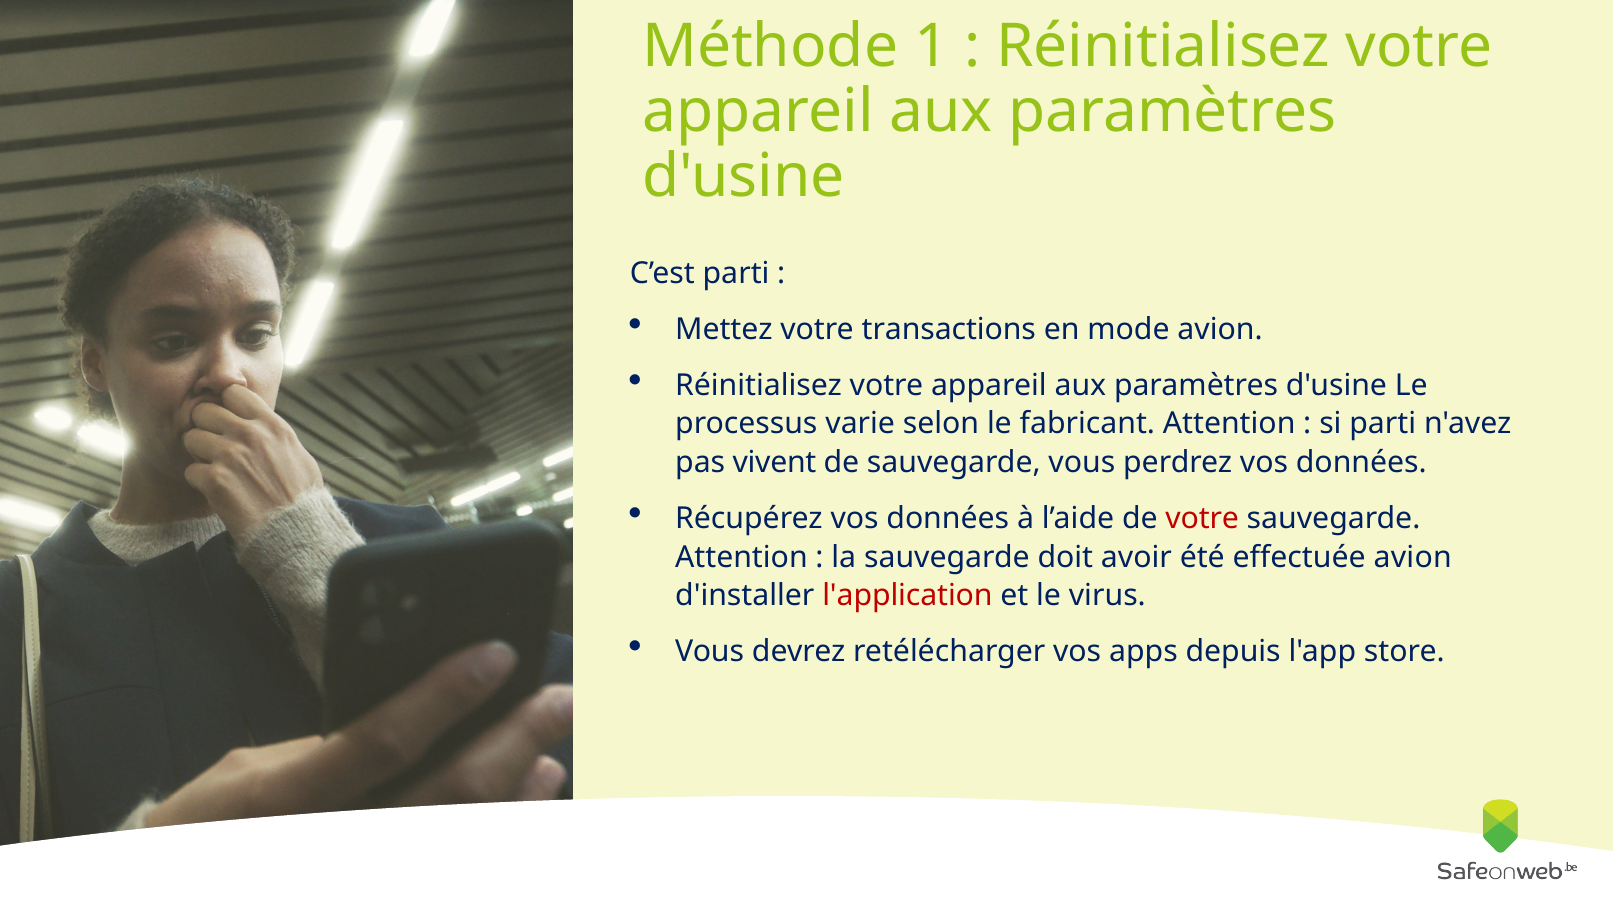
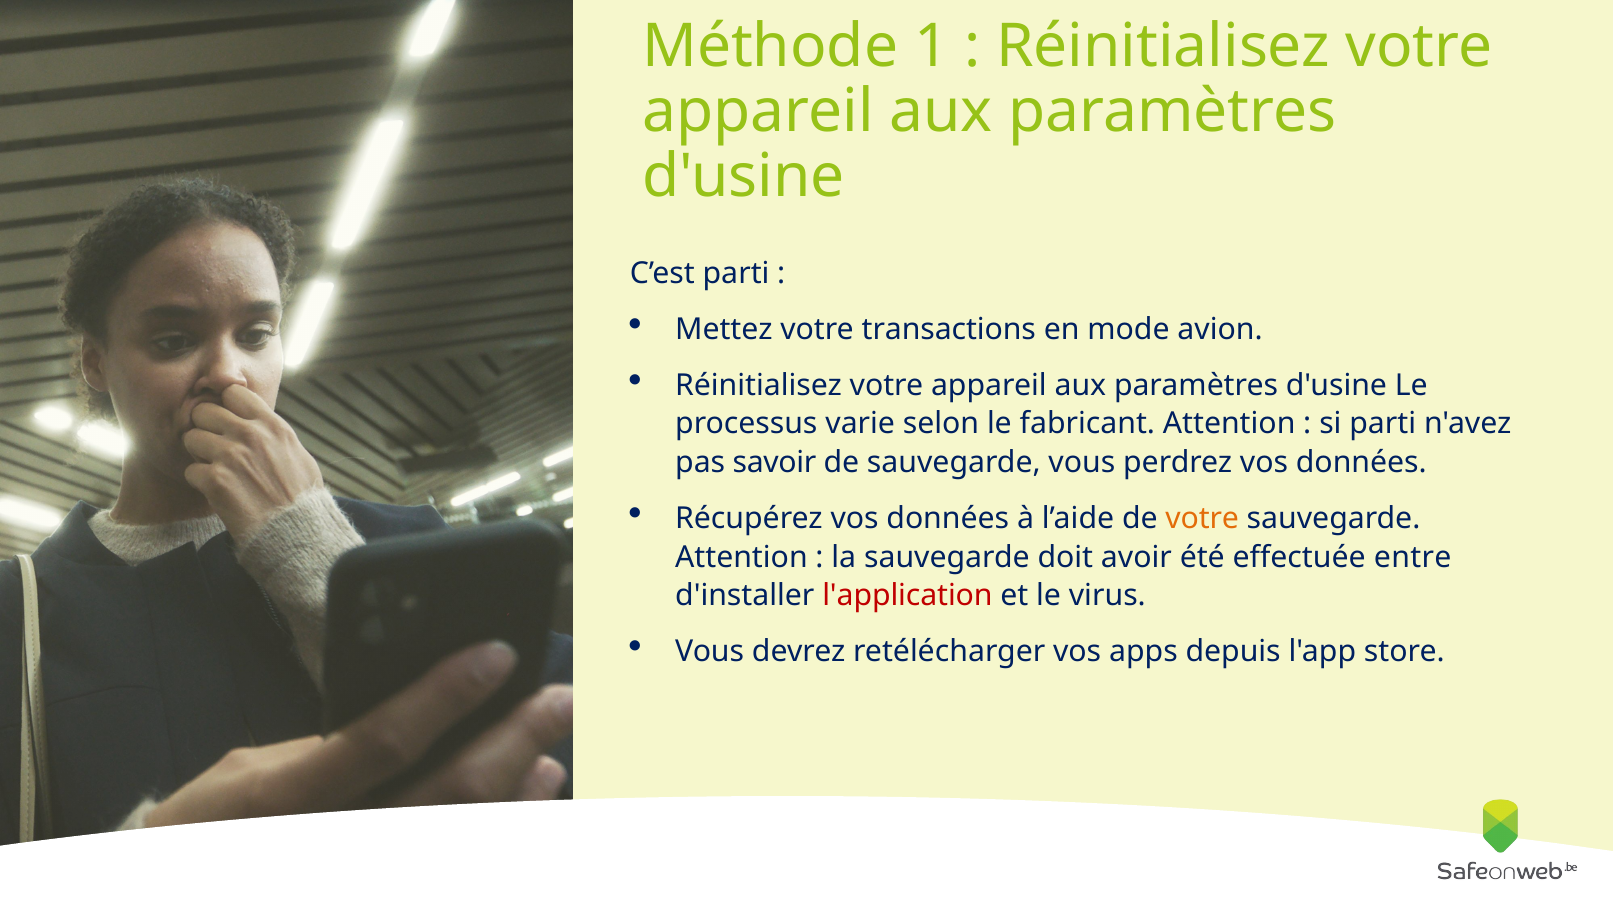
vivent: vivent -> savoir (775, 463)
votre colour: red -> orange (1202, 518)
effectuée avion: avion -> entre (1413, 557)
